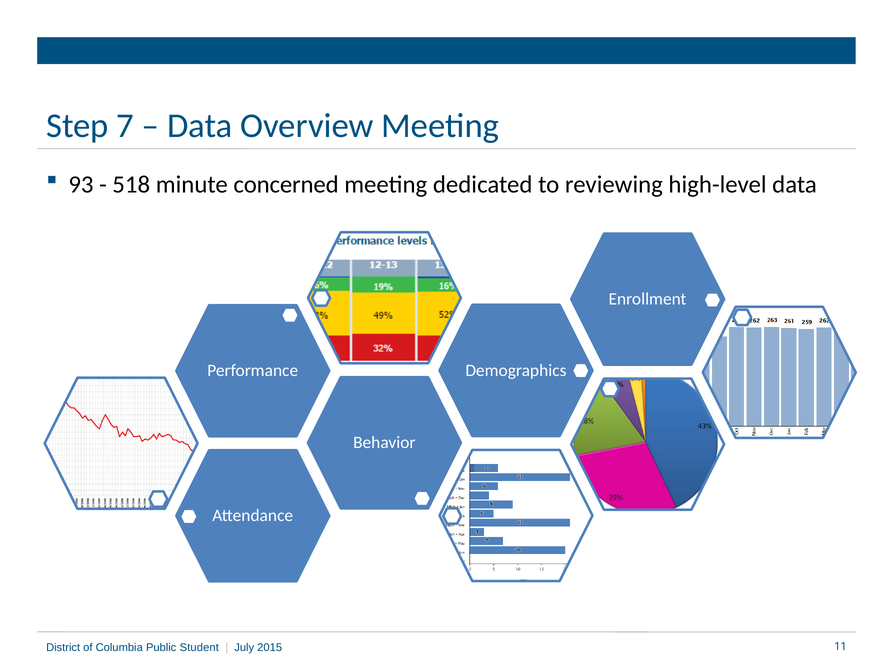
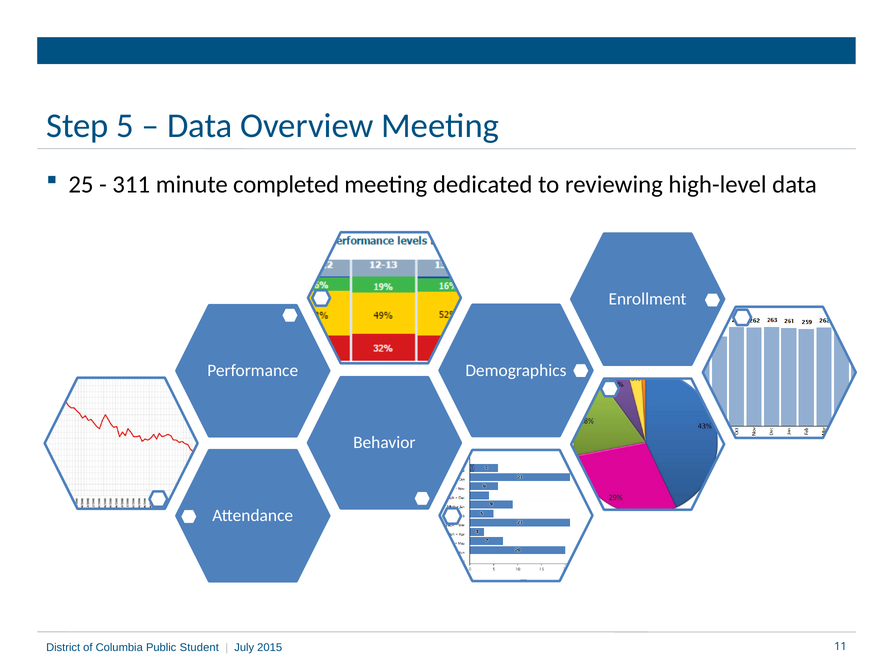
7: 7 -> 5 (125, 126)
93: 93 -> 25 (81, 185)
518: 518 -> 311 (131, 185)
concerned: concerned -> completed (286, 185)
